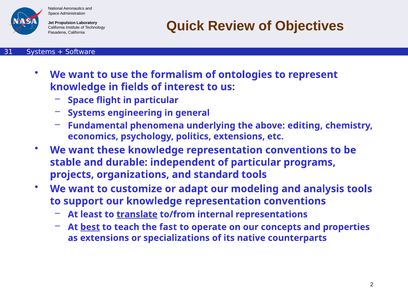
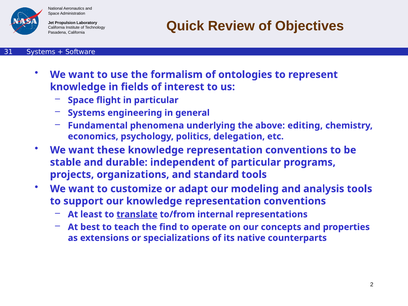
politics extensions: extensions -> delegation (239, 136)
best underline: present -> none (90, 227)
fast: fast -> find (168, 227)
